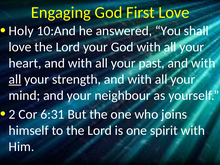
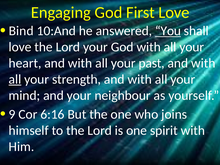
Holy: Holy -> Bind (21, 31)
You underline: none -> present (168, 31)
2: 2 -> 9 (12, 114)
6:31: 6:31 -> 6:16 (52, 114)
